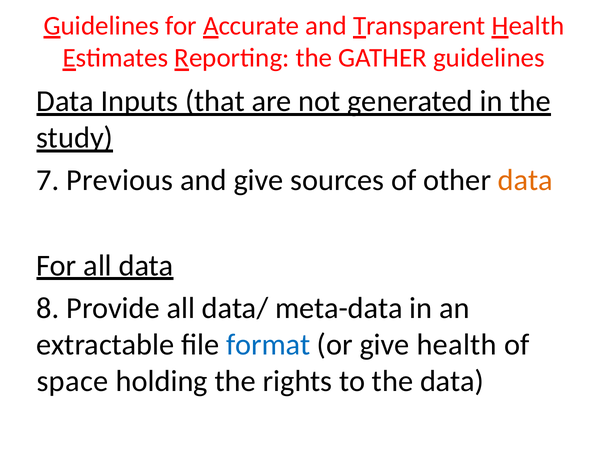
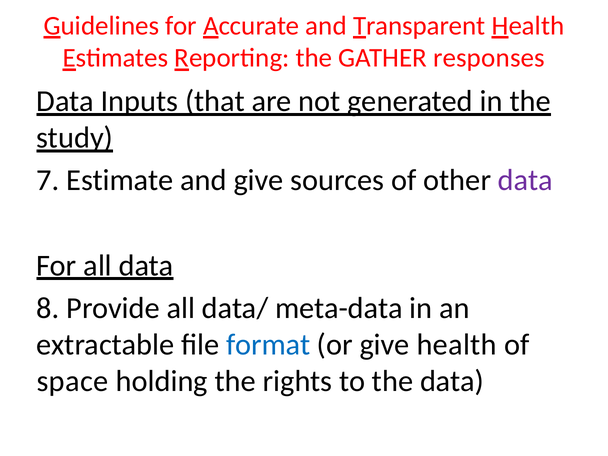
GATHER guidelines: guidelines -> responses (489, 58)
Previous: Previous -> Estimate (120, 180)
data colour: orange -> purple (525, 180)
